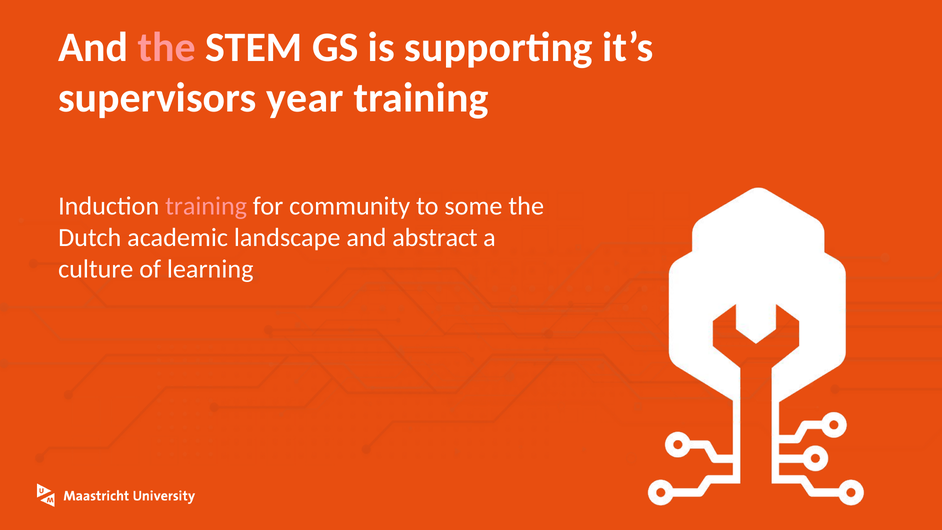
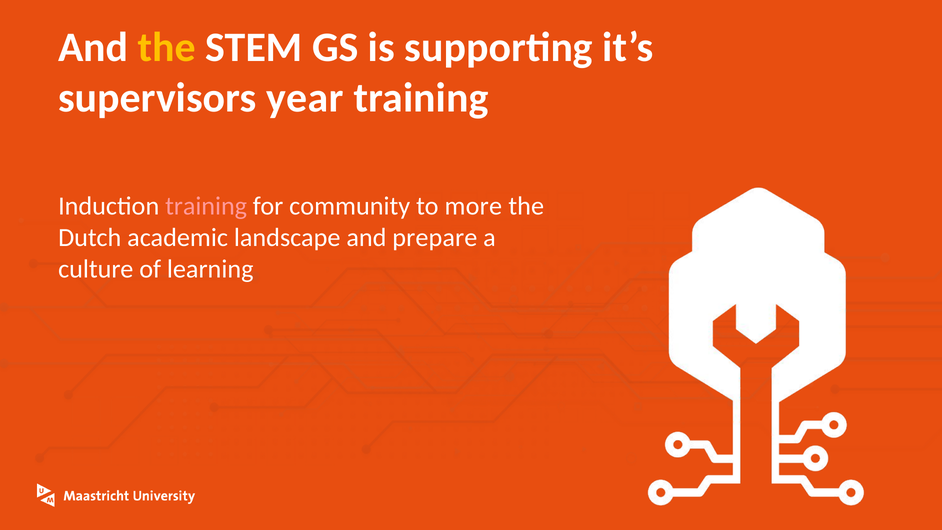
the colour: pink -> yellow (167, 48)
some: some -> more (473, 206)
abstract: abstract -> prepare (435, 237)
